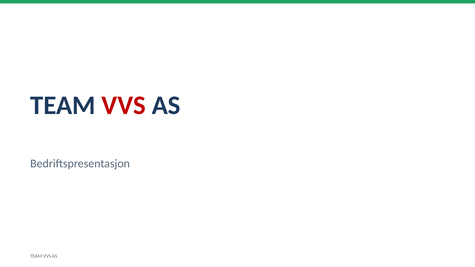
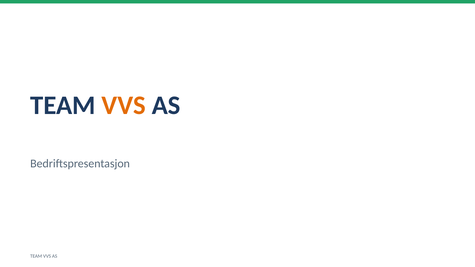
VVS colour: red -> orange (124, 105)
